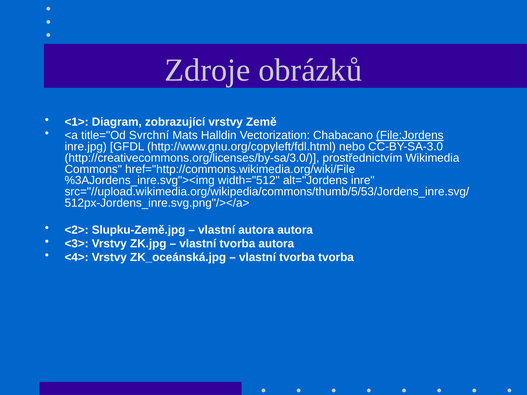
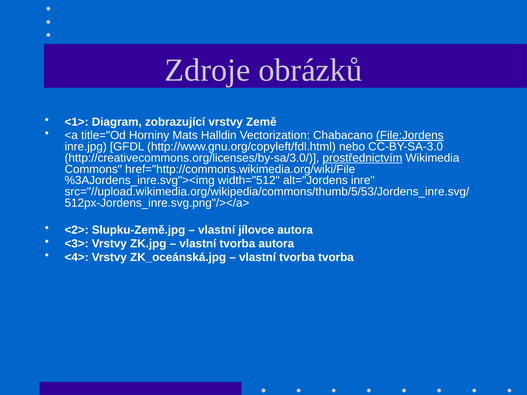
Svrchní: Svrchní -> Horniny (149, 136)
prostřednictvím underline: none -> present (362, 158)
vlastní autora: autora -> jílovce (256, 230)
